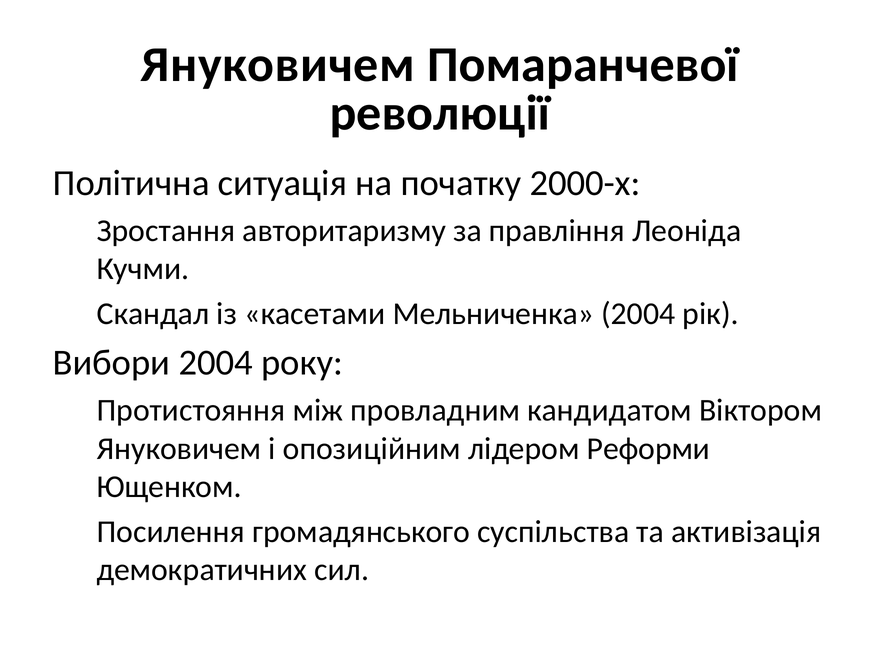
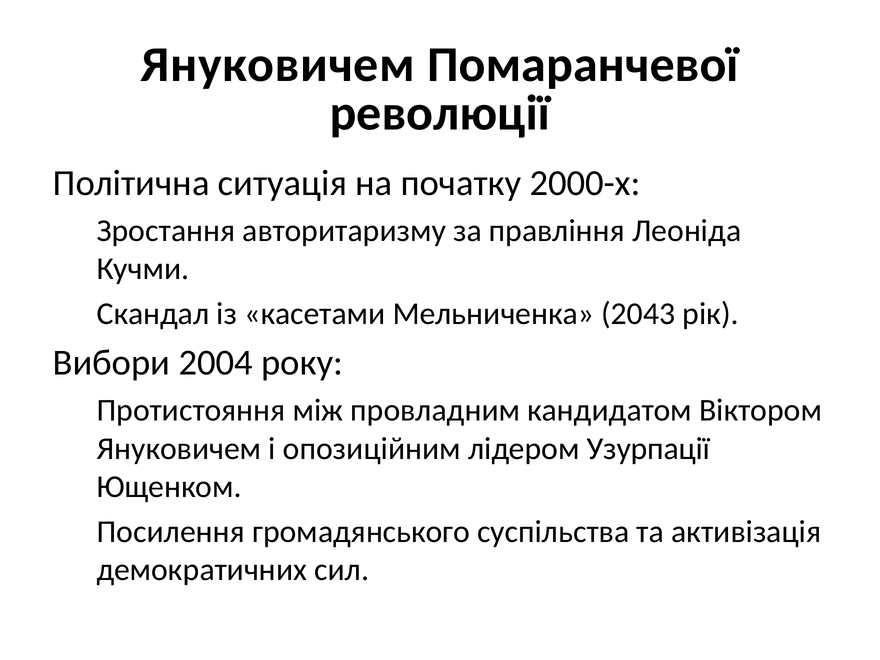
Мельниченка 2004: 2004 -> 2043 (638, 314)
Реформи: Реформи -> Узурпації (648, 449)
